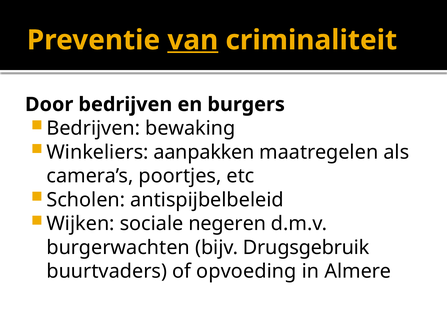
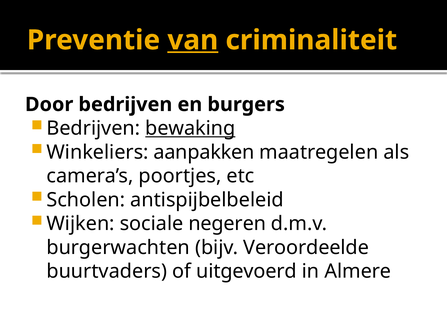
bewaking underline: none -> present (190, 128)
Drugsgebruik: Drugsgebruik -> Veroordeelde (306, 248)
opvoeding: opvoeding -> uitgevoerd (246, 271)
